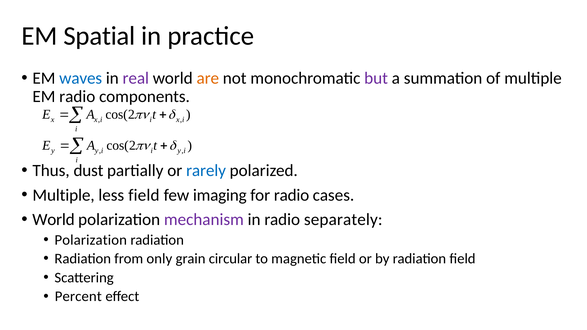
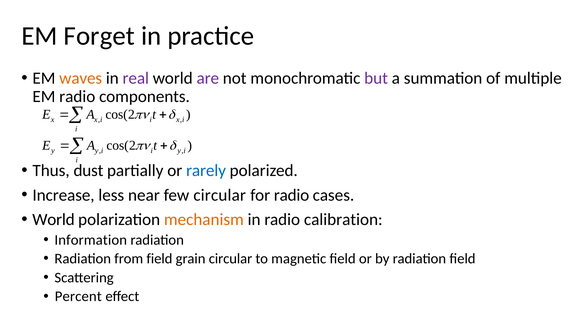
Spatial: Spatial -> Forget (99, 36)
waves colour: blue -> orange (81, 78)
are colour: orange -> purple (208, 78)
Multiple: Multiple -> Increase (64, 195)
less field: field -> near (144, 195)
few imaging: imaging -> circular (220, 195)
mechanism colour: purple -> orange (204, 220)
separately: separately -> calibration (343, 220)
Polarization: Polarization -> Information (91, 240)
from only: only -> field (159, 259)
